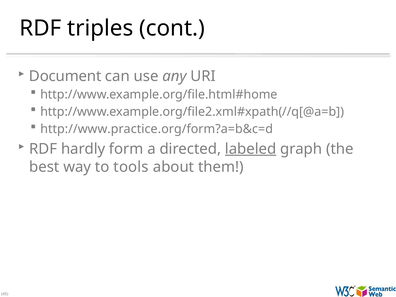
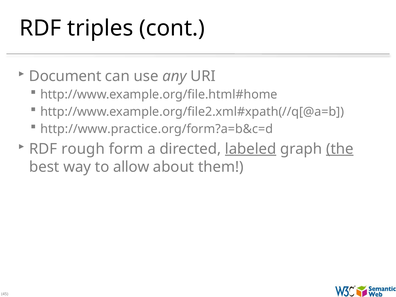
hardly: hardly -> rough (83, 149)
the underline: none -> present (340, 149)
tools: tools -> allow (131, 167)
